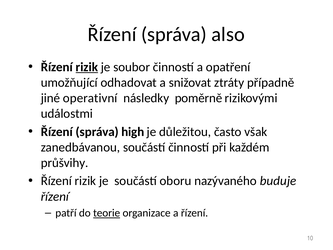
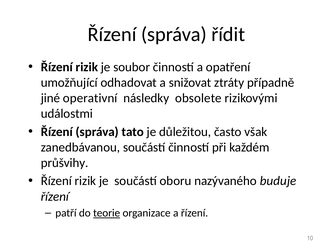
also: also -> řídit (228, 34)
rizik underline: present -> none (87, 67)
poměrně: poměrně -> obsolete (198, 98)
high: high -> tato (133, 132)
